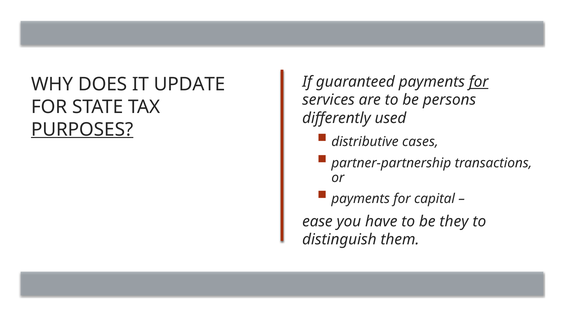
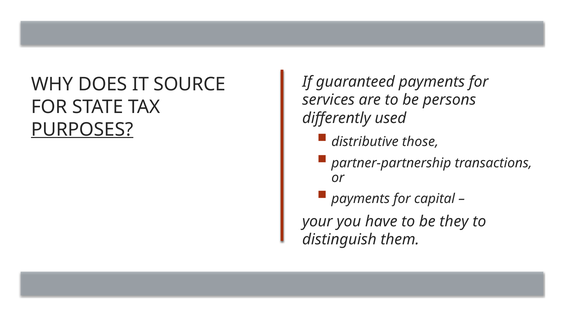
for underline: present -> none (479, 82)
UPDATE: UPDATE -> SOURCE (190, 84)
cases: cases -> those (420, 142)
ease: ease -> your (317, 222)
